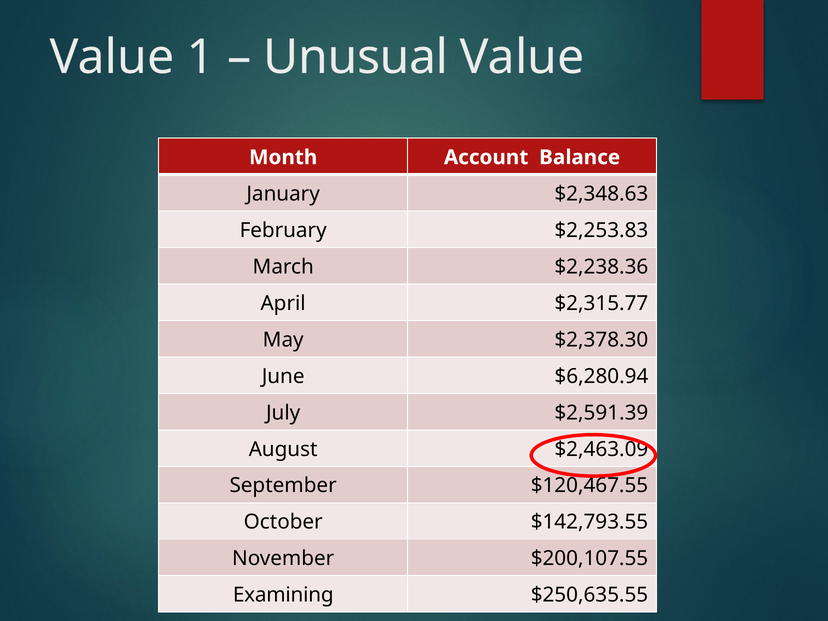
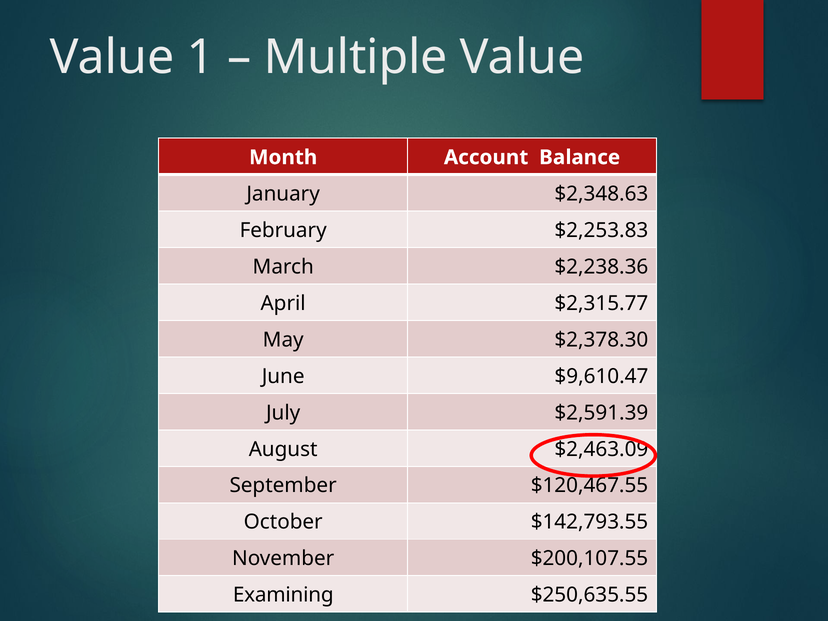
Unusual: Unusual -> Multiple (356, 57)
$6,280.94: $6,280.94 -> $9,610.47 (601, 376)
